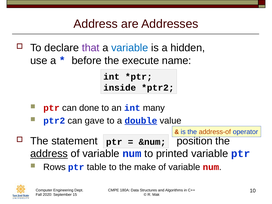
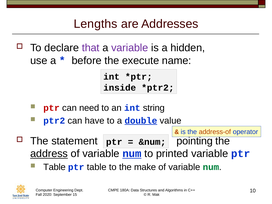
Address: Address -> Lengths (96, 24)
variable colour: blue -> purple (130, 48)
done: done -> need (89, 108)
many: many -> string (154, 108)
gave: gave -> have (95, 121)
position: position -> pointing (195, 141)
num underline: none -> present (132, 154)
Rows: Rows -> Table (54, 167)
num colour: red -> green (211, 167)
